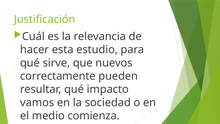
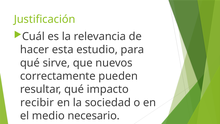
vamos: vamos -> recibir (37, 102)
comienza: comienza -> necesario (94, 116)
